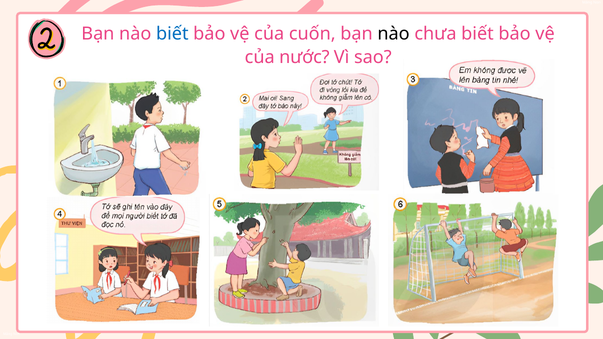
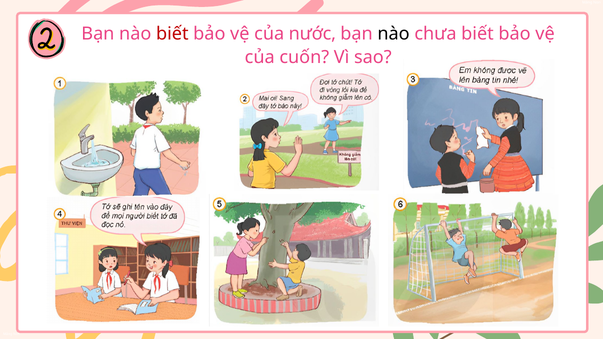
biết colour: blue -> red (172, 34)
cuốn: cuốn -> nước (312, 34)
nước: nước -> cuốn (304, 58)
